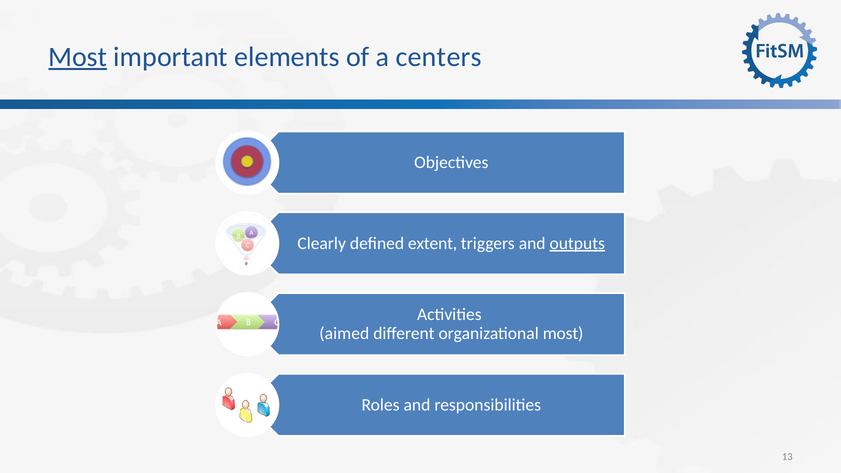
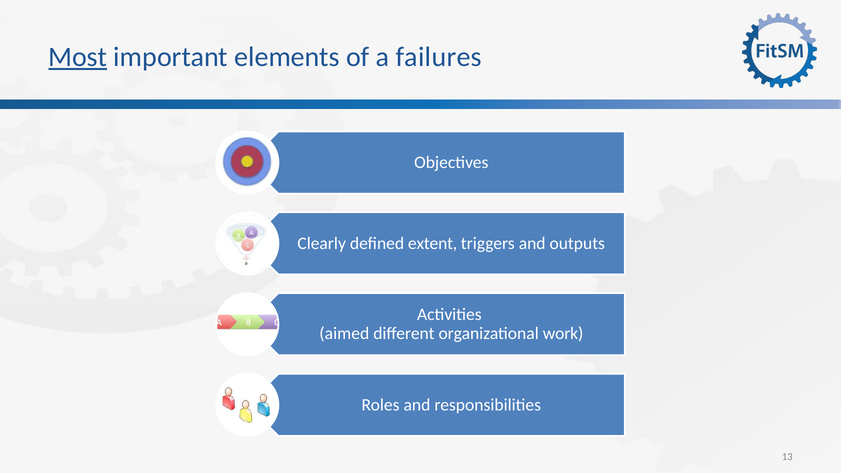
centers: centers -> failures (439, 57)
outputs underline: present -> none (577, 243)
organizational most: most -> work (563, 334)
